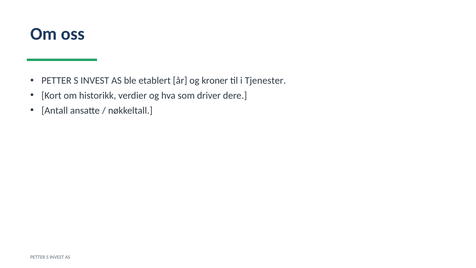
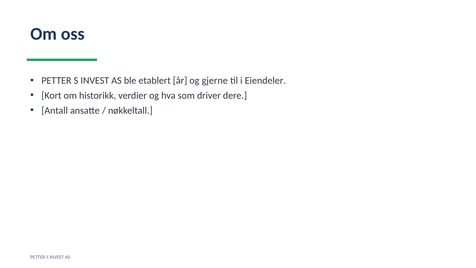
kroner: kroner -> gjerne (215, 81)
Tjenester: Tjenester -> Eiendeler (265, 81)
